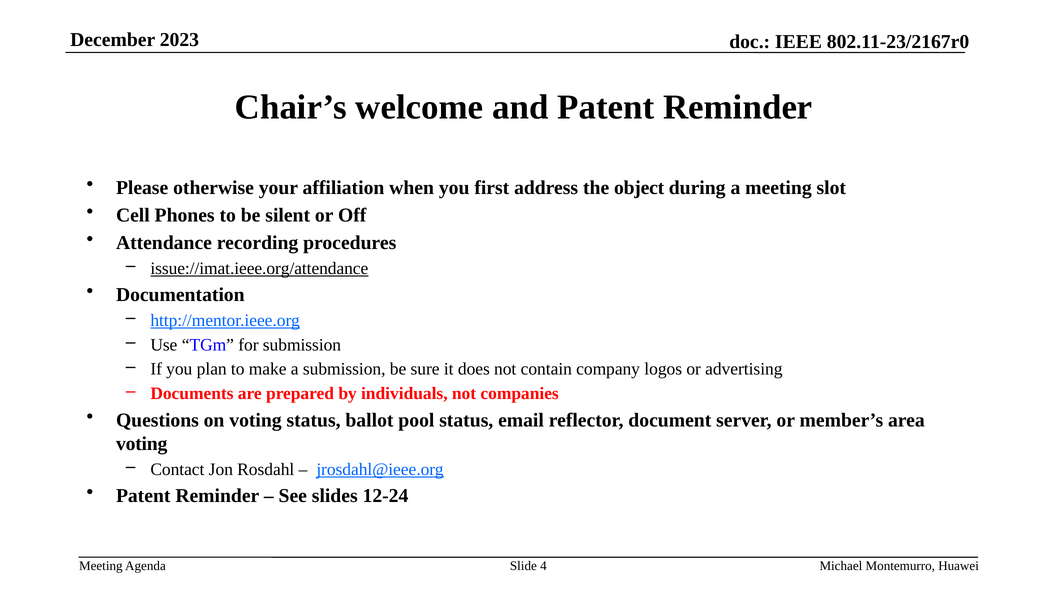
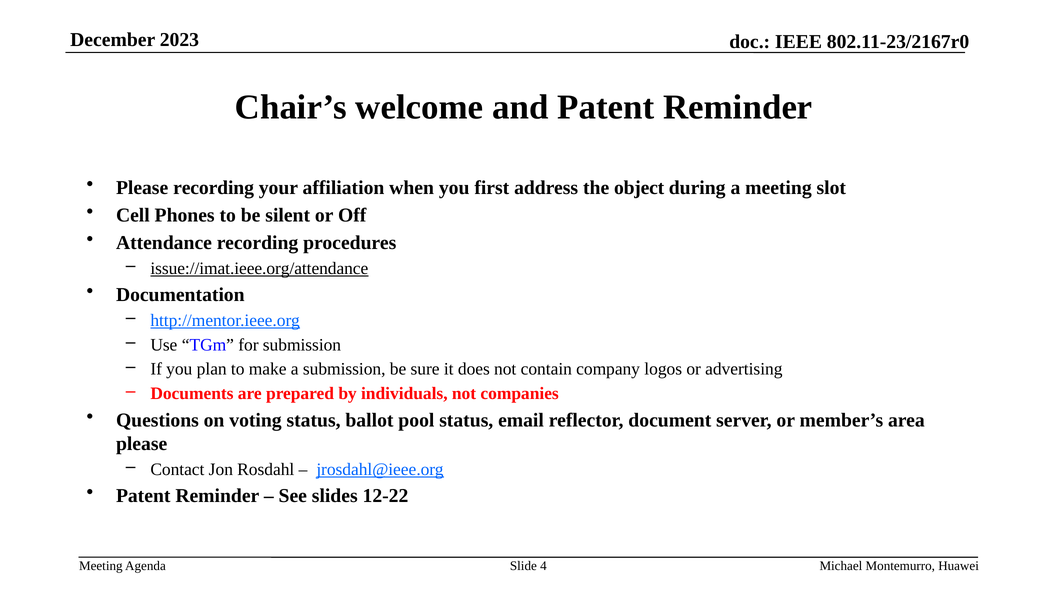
Please otherwise: otherwise -> recording (214, 187)
voting: voting -> please (142, 443)
12-24: 12-24 -> 12-22 (385, 495)
